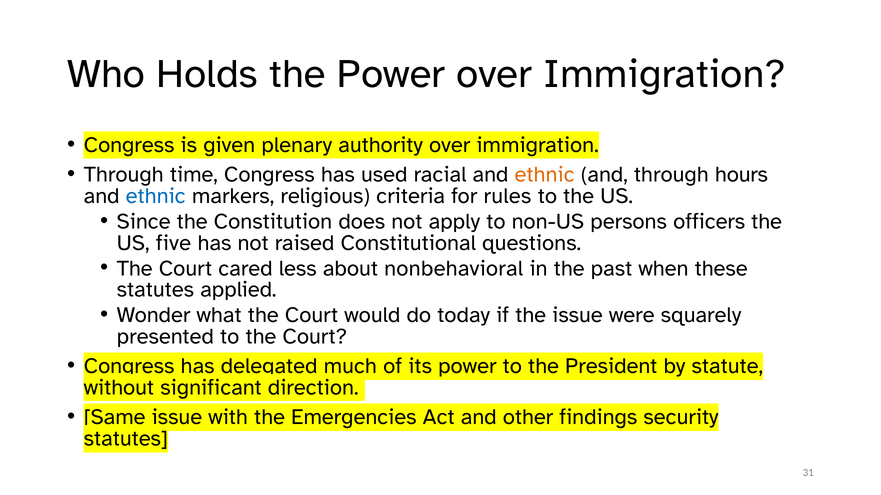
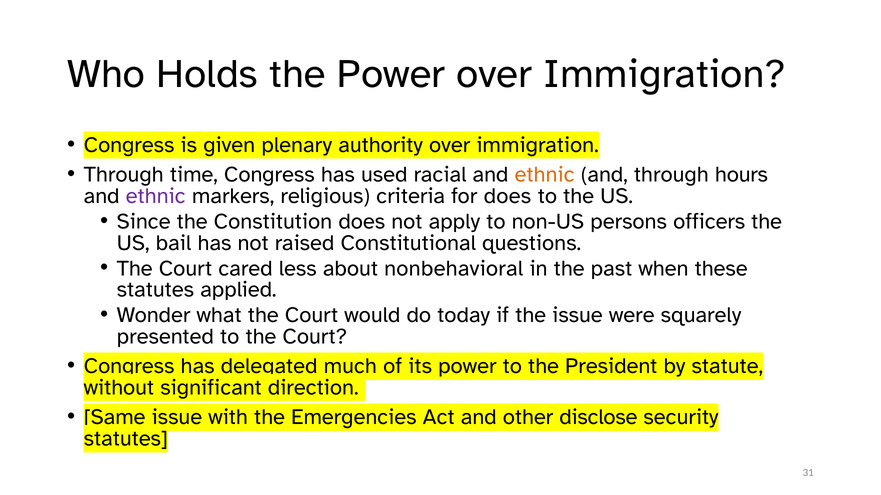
ethnic colour: blue -> purple (156, 196)
for rules: rules -> does (507, 196)
five: five -> bail (173, 243)
findings: findings -> disclose (598, 418)
